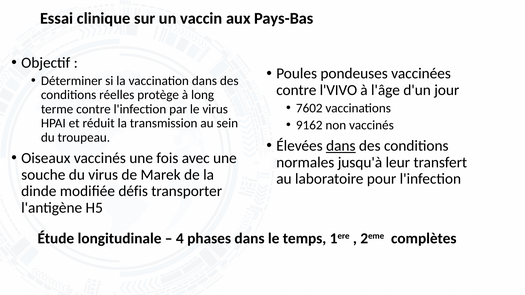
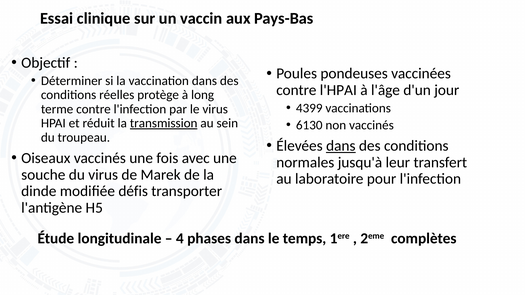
l'VIVO: l'VIVO -> l'HPAI (338, 90)
7602: 7602 -> 4399 (309, 108)
transmission underline: none -> present (164, 123)
9162: 9162 -> 6130 (309, 125)
